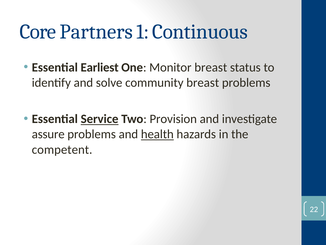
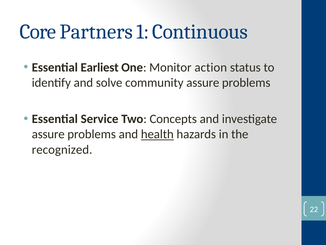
Monitor breast: breast -> action (211, 67)
community breast: breast -> assure (203, 82)
Service underline: present -> none (100, 119)
Provision: Provision -> Concepts (173, 119)
competent: competent -> recognized (62, 149)
